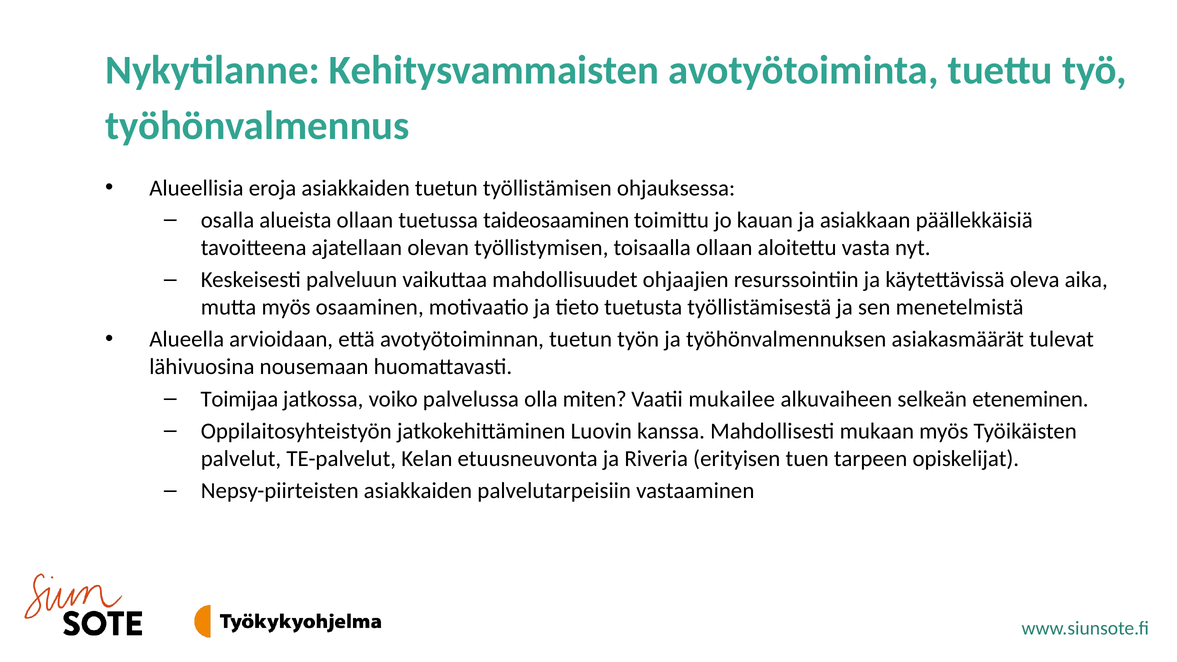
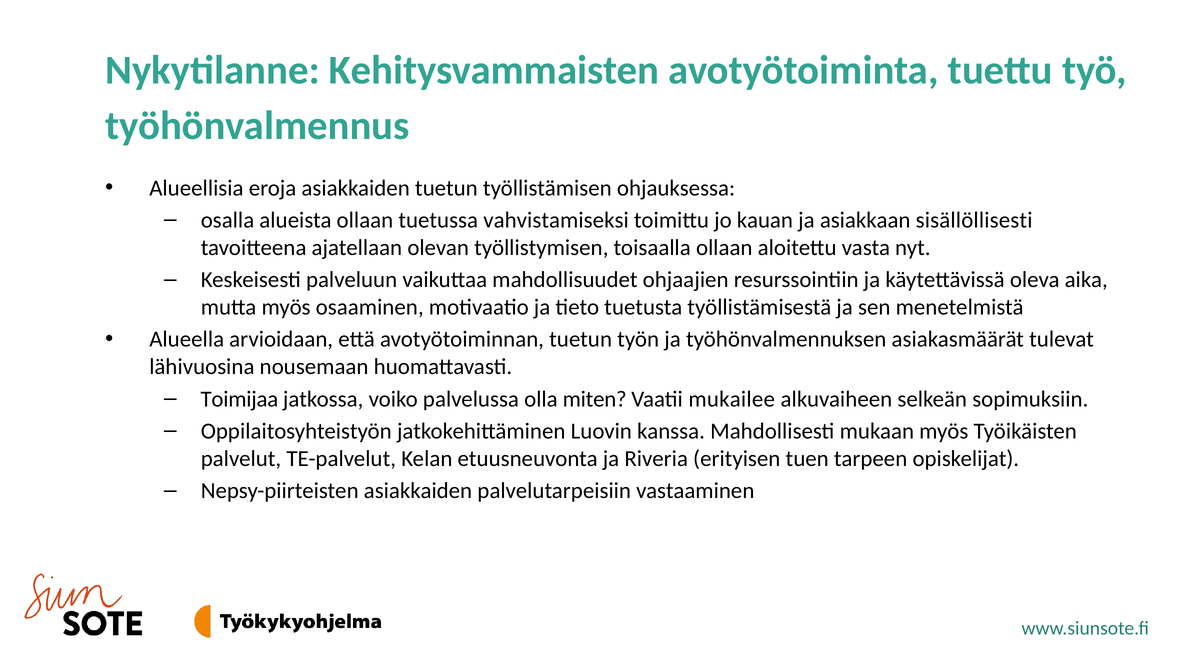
taideosaaminen: taideosaaminen -> vahvistamiseksi (556, 220)
päällekkäisiä: päällekkäisiä -> sisällöllisesti (974, 220)
eteneminen: eteneminen -> sopimuksiin (1030, 399)
